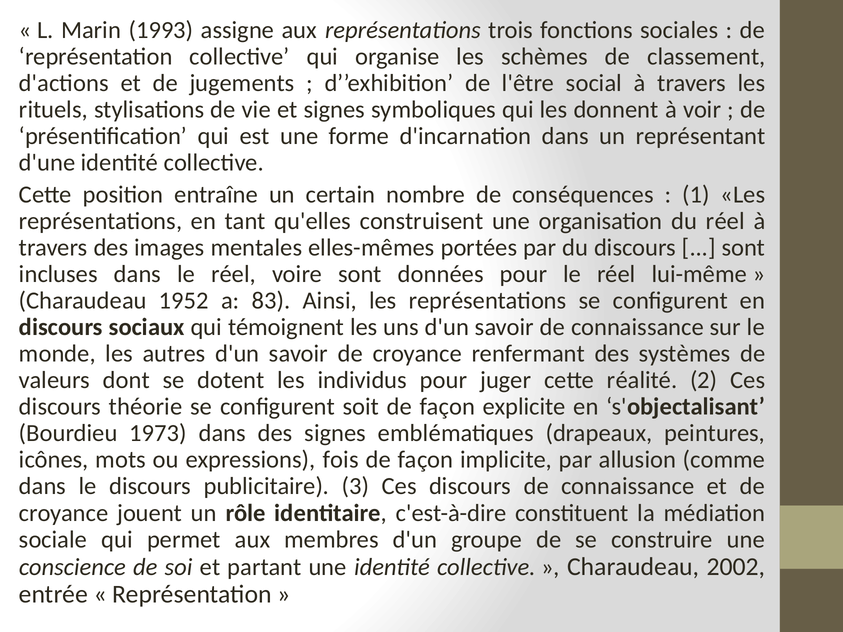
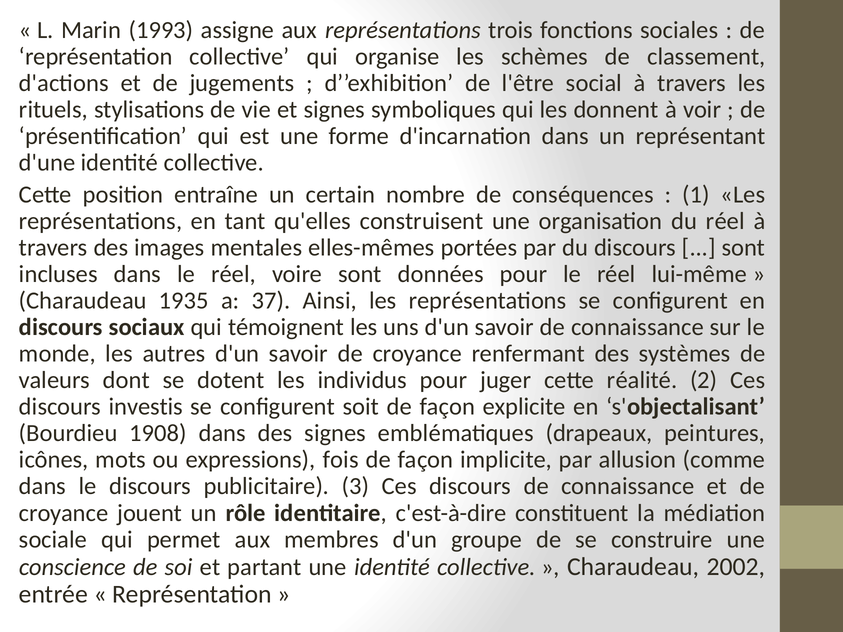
1952: 1952 -> 1935 (184, 301)
83: 83 -> 37 (271, 301)
théorie: théorie -> investis (146, 407)
1973: 1973 -> 1908 (158, 433)
